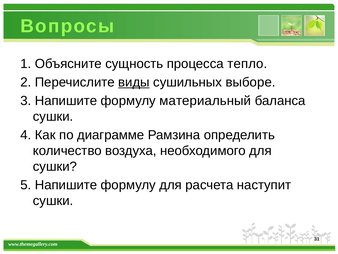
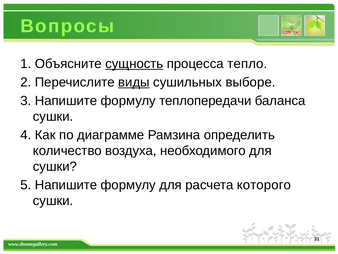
сущность underline: none -> present (134, 64)
материальный: материальный -> теплопередачи (205, 100)
наступит: наступит -> которого (264, 185)
